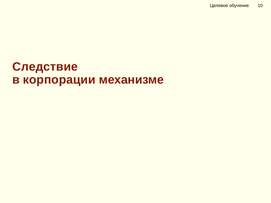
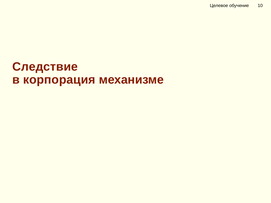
корпорации: корпорации -> корпорация (59, 80)
